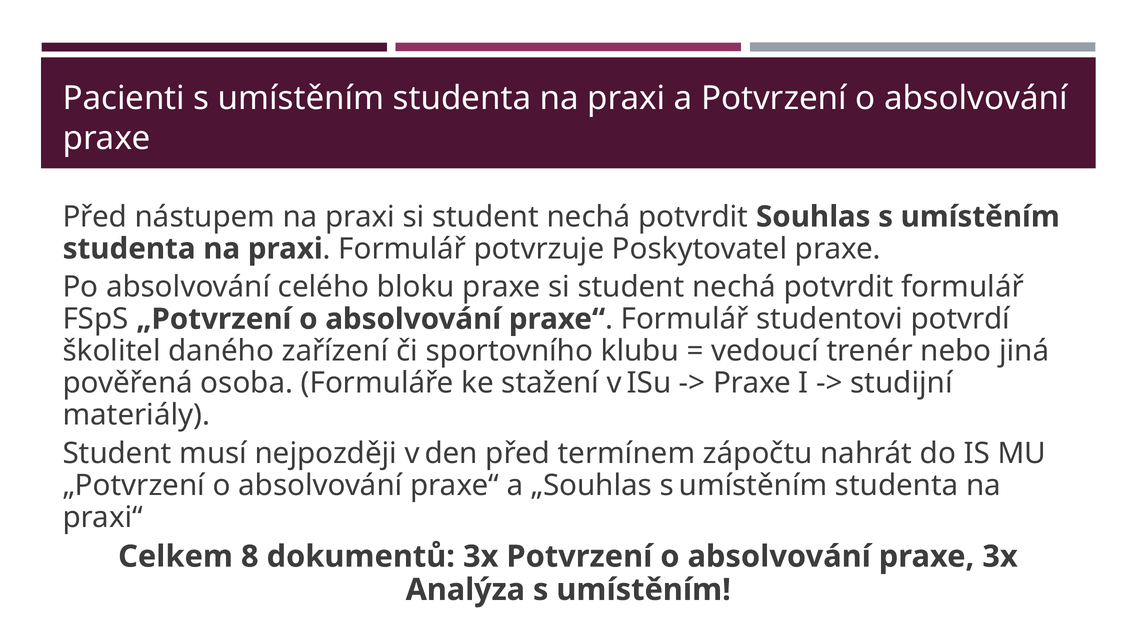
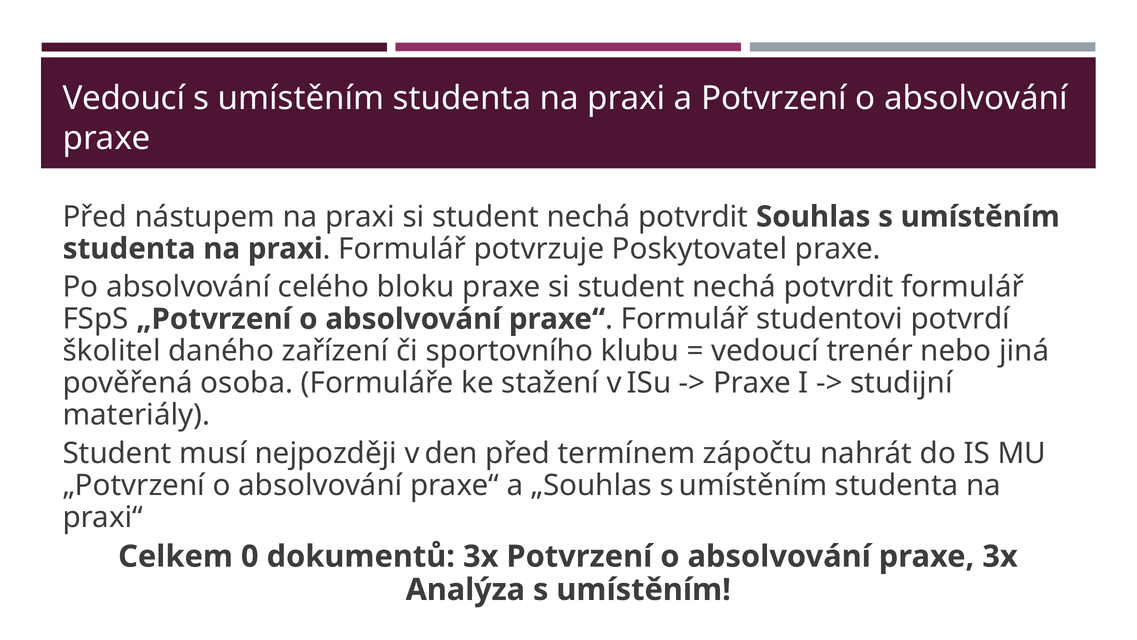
Pacienti: Pacienti -> Vedoucí (124, 98)
8: 8 -> 0 (250, 556)
